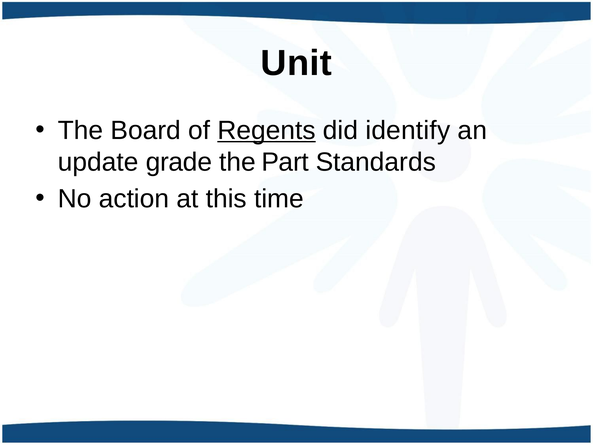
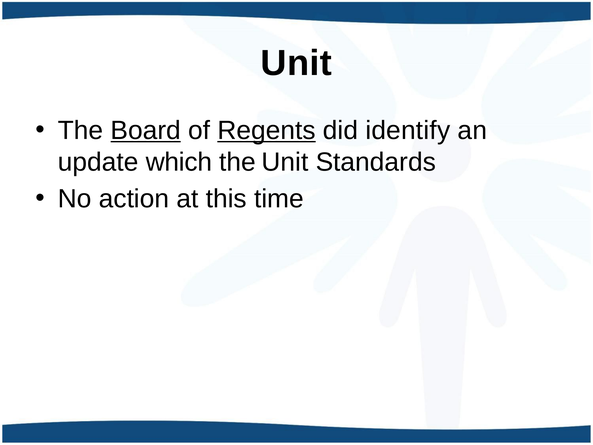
Board underline: none -> present (146, 130)
grade: grade -> which (179, 162)
the Part: Part -> Unit (285, 162)
